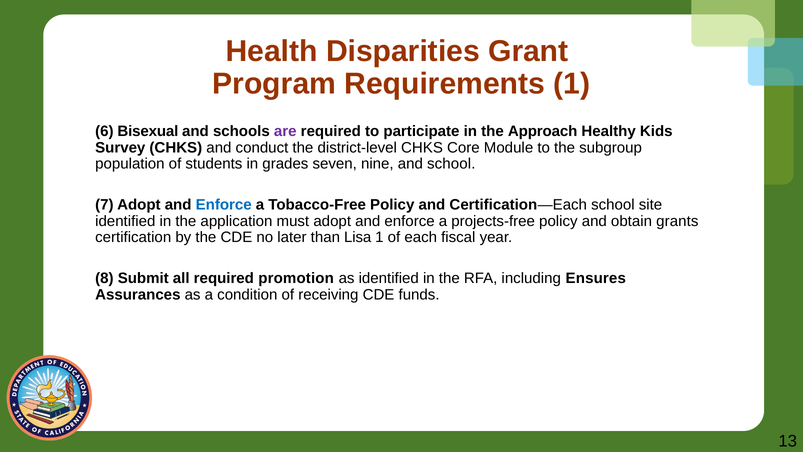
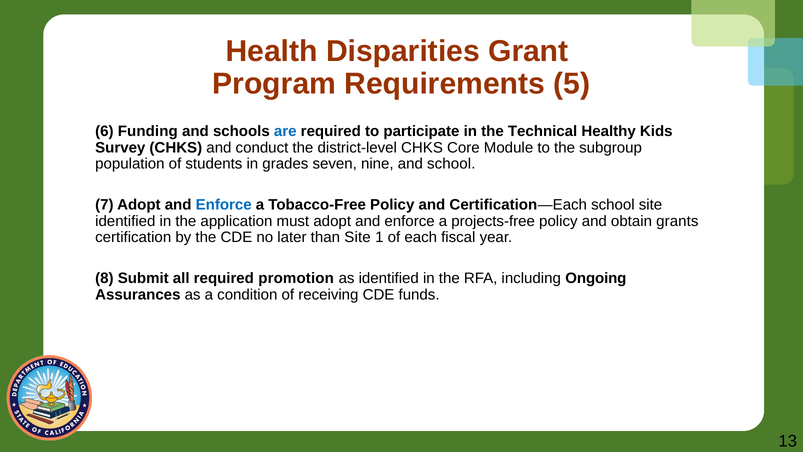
Requirements 1: 1 -> 5 (572, 84)
Bisexual: Bisexual -> Funding (148, 131)
are colour: purple -> blue (285, 131)
Approach: Approach -> Technical (543, 131)
than Lisa: Lisa -> Site (358, 237)
Ensures: Ensures -> Ongoing (596, 278)
